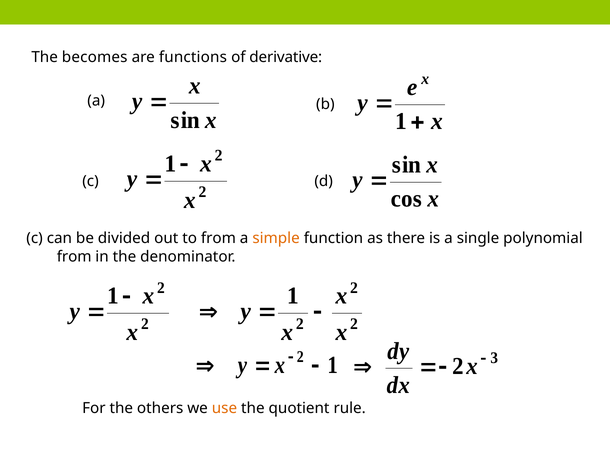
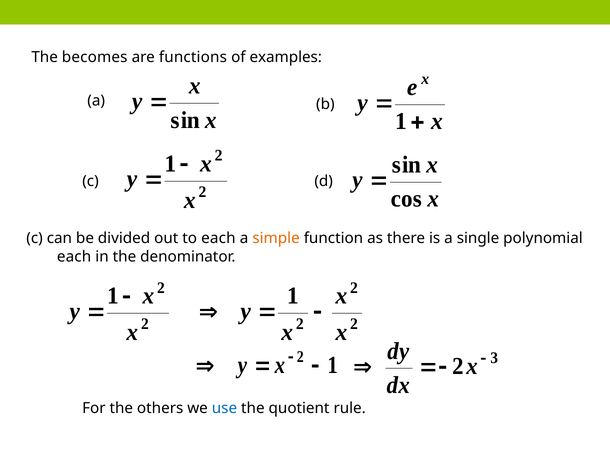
derivative: derivative -> examples (286, 57)
to from: from -> each (218, 238)
from: from -> each (74, 256)
use colour: orange -> blue (224, 408)
